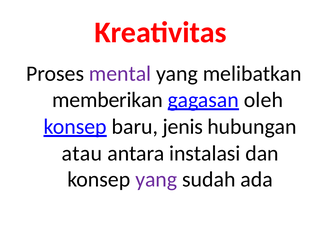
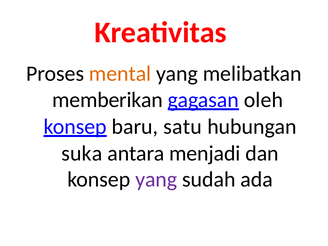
mental colour: purple -> orange (120, 74)
jenis: jenis -> satu (183, 127)
atau: atau -> suka (82, 153)
instalasi: instalasi -> menjadi (205, 153)
